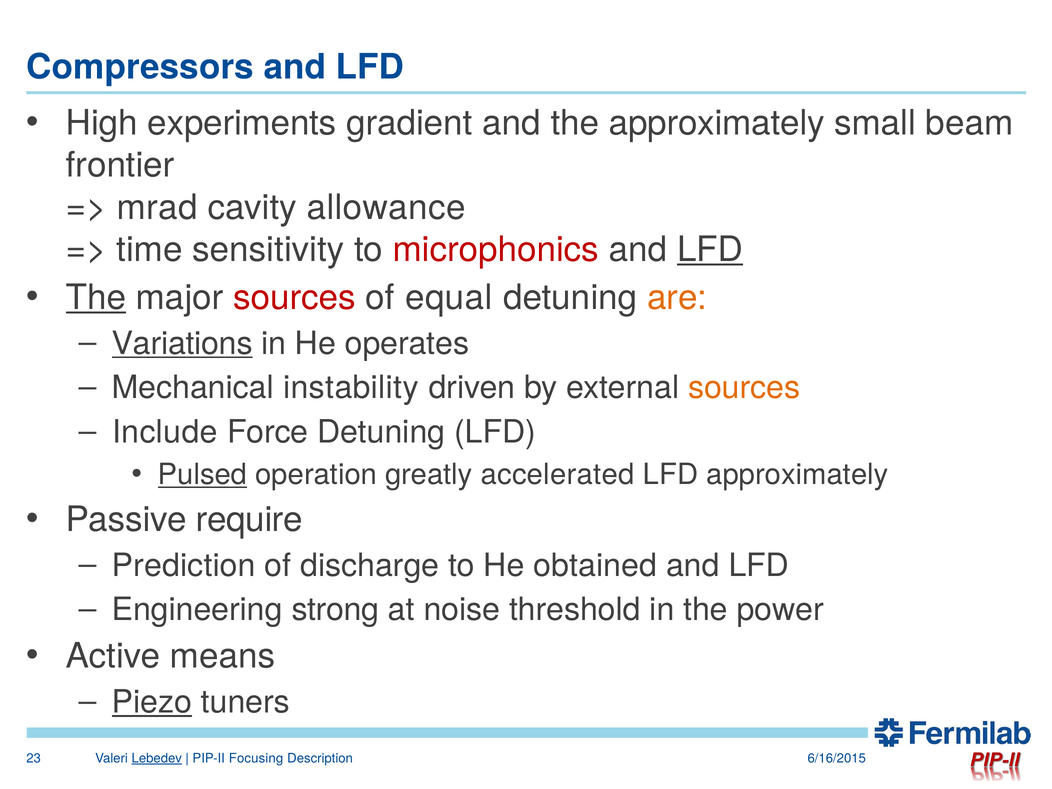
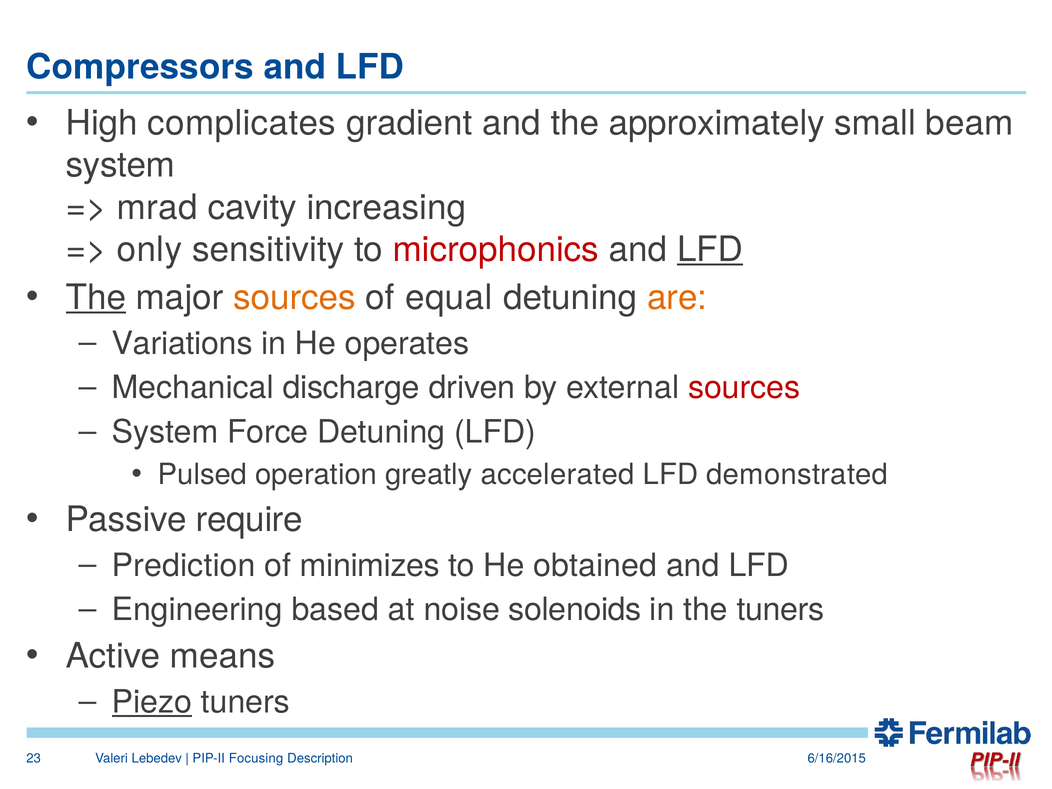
experiments: experiments -> complicates (242, 123)
frontier: frontier -> system (120, 165)
allowance: allowance -> increasing (386, 207)
time: time -> only (149, 250)
sources colour: red -> orange (294, 297)
Variations underline: present -> none (182, 343)
instability: instability -> discharge (351, 388)
sources colour: orange -> red (744, 388)
Include: Include -> System (165, 432)
Pulsed underline: present -> none (202, 475)
LFD approximately: approximately -> demonstrated (797, 475)
discharge: discharge -> minimizes (370, 565)
strong: strong -> based (335, 610)
threshold: threshold -> solenoids (575, 610)
the power: power -> tuners (780, 610)
Lebedev underline: present -> none (157, 758)
